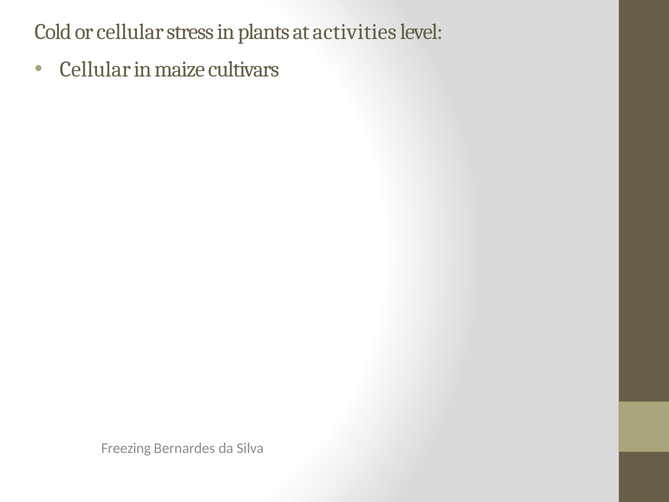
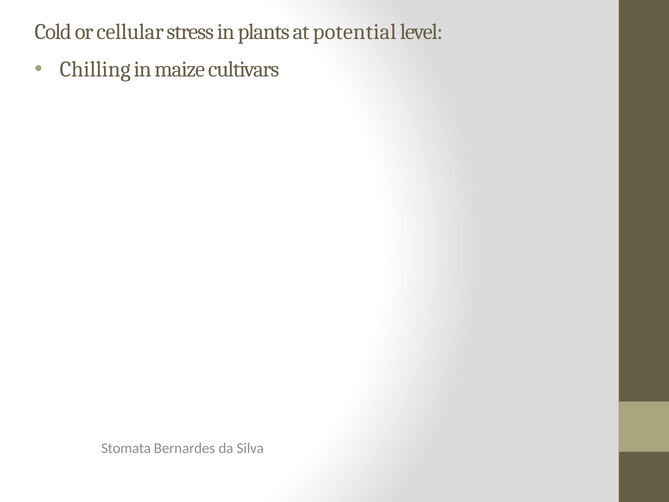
activities: activities -> potential (355, 32)
Cellular: Cellular -> Chilling (95, 70)
Freezing: Freezing -> Stomata (126, 448)
